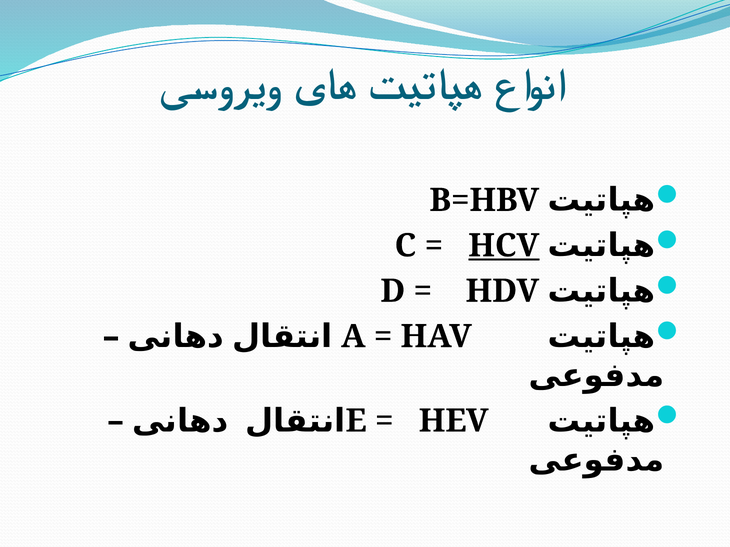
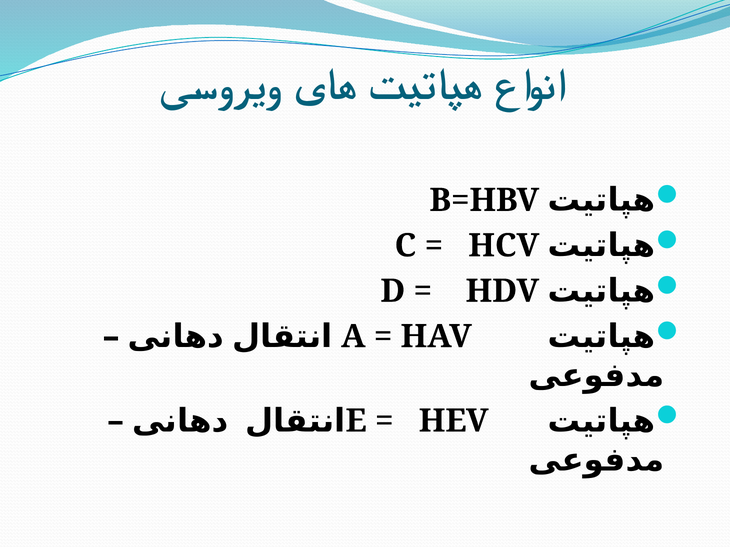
HCV underline: present -> none (504, 246)
